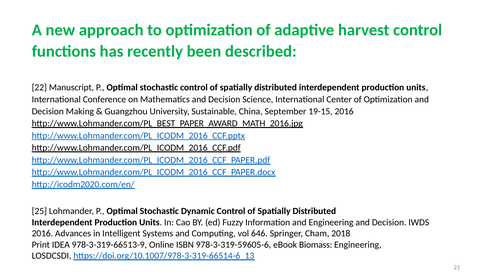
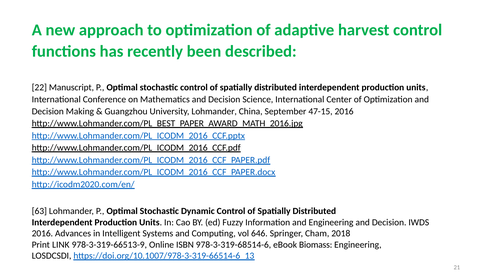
University Sustainable: Sustainable -> Lohmander (214, 111)
19-15: 19-15 -> 47-15 (321, 111)
25: 25 -> 63 (39, 211)
IDEA: IDEA -> LINK (61, 245)
978-3-319-59605-6: 978-3-319-59605-6 -> 978-3-319-68514-6 (234, 245)
